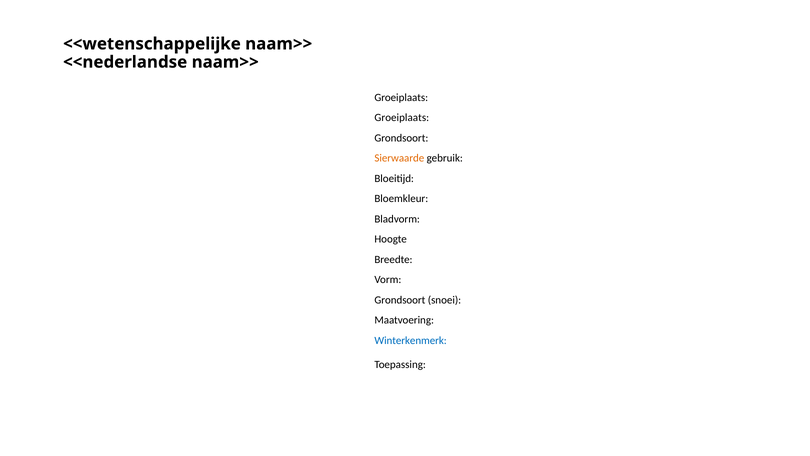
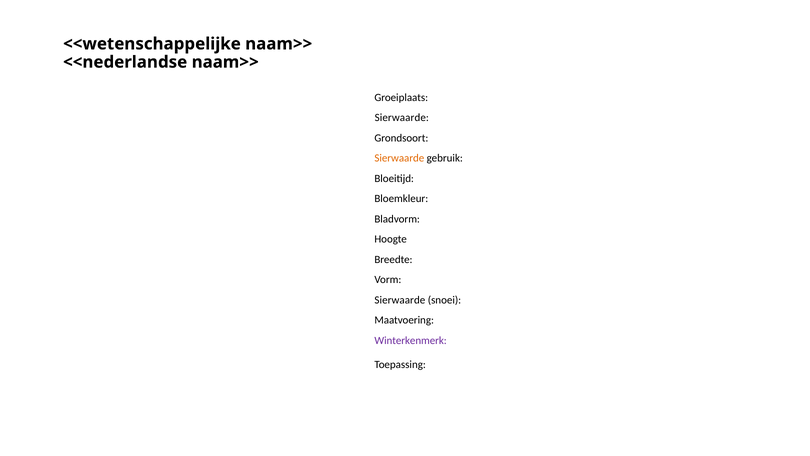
Groeiplaats: Groeiplaats -> Sierwaarde (402, 118)
Grondsoort: Grondsoort -> Sierwaarde (400, 300)
Winterkenmerk colour: blue -> purple (411, 340)
